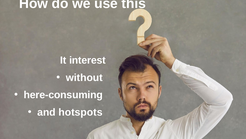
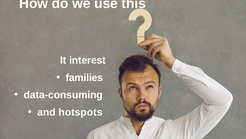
without: without -> families (84, 77)
here-consuming: here-consuming -> data-consuming (63, 94)
